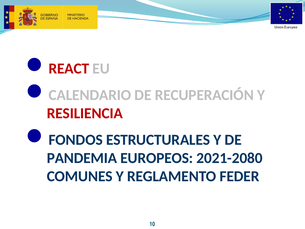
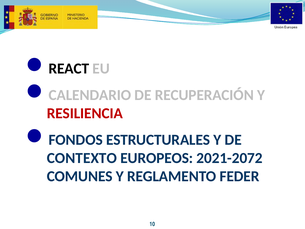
REACT colour: red -> black (69, 68)
PANDEMIA: PANDEMIA -> CONTEXTO (82, 158)
2021-2080: 2021-2080 -> 2021-2072 (230, 158)
